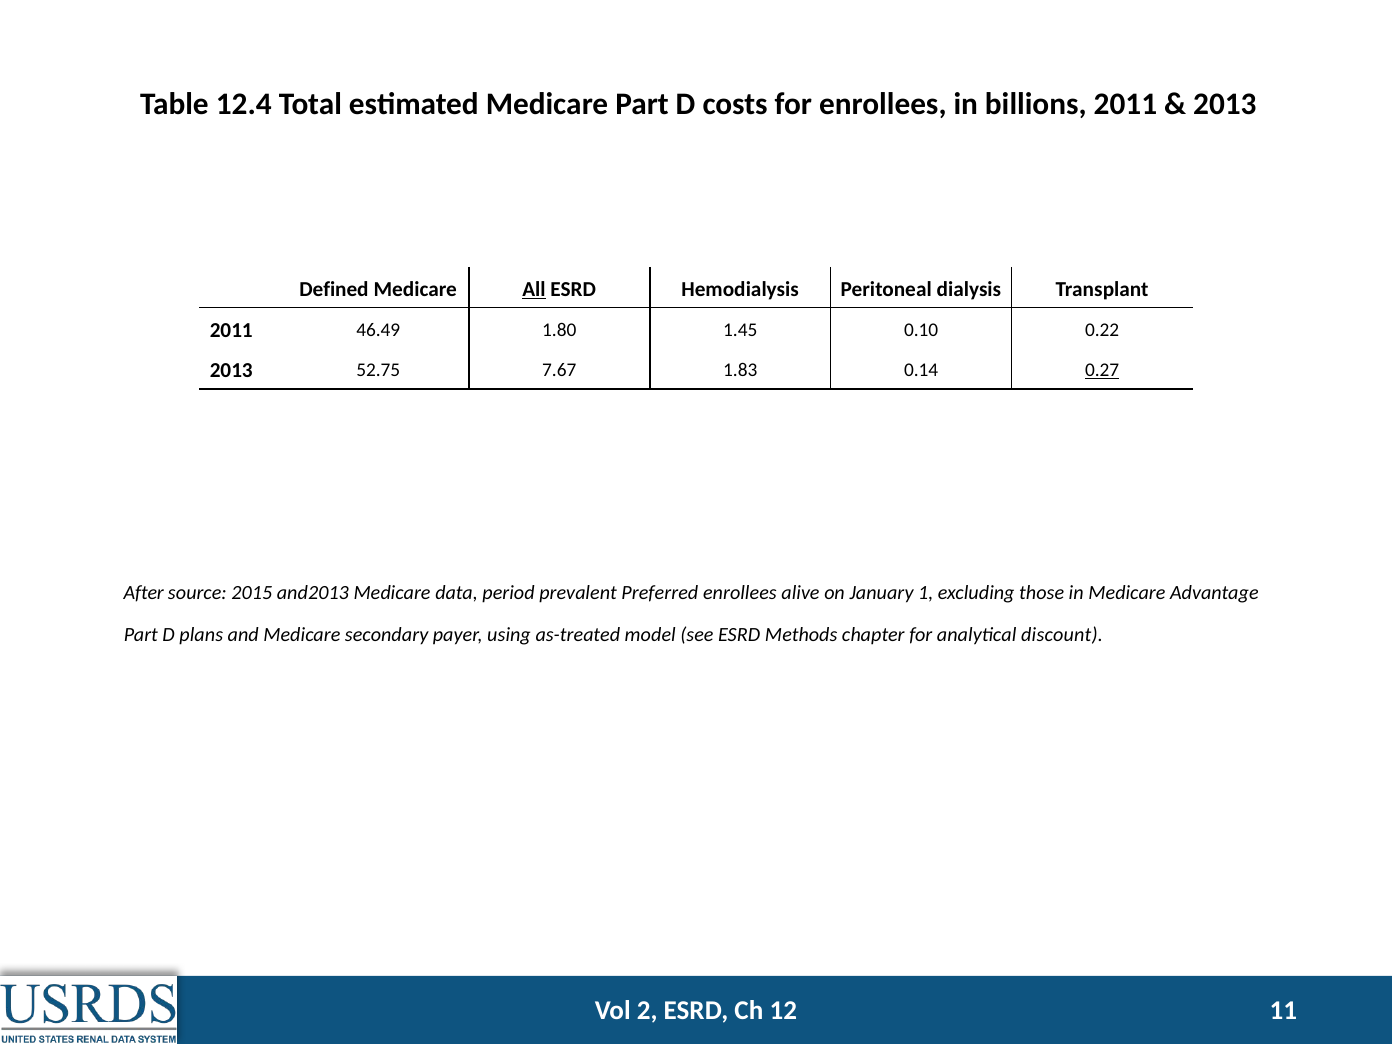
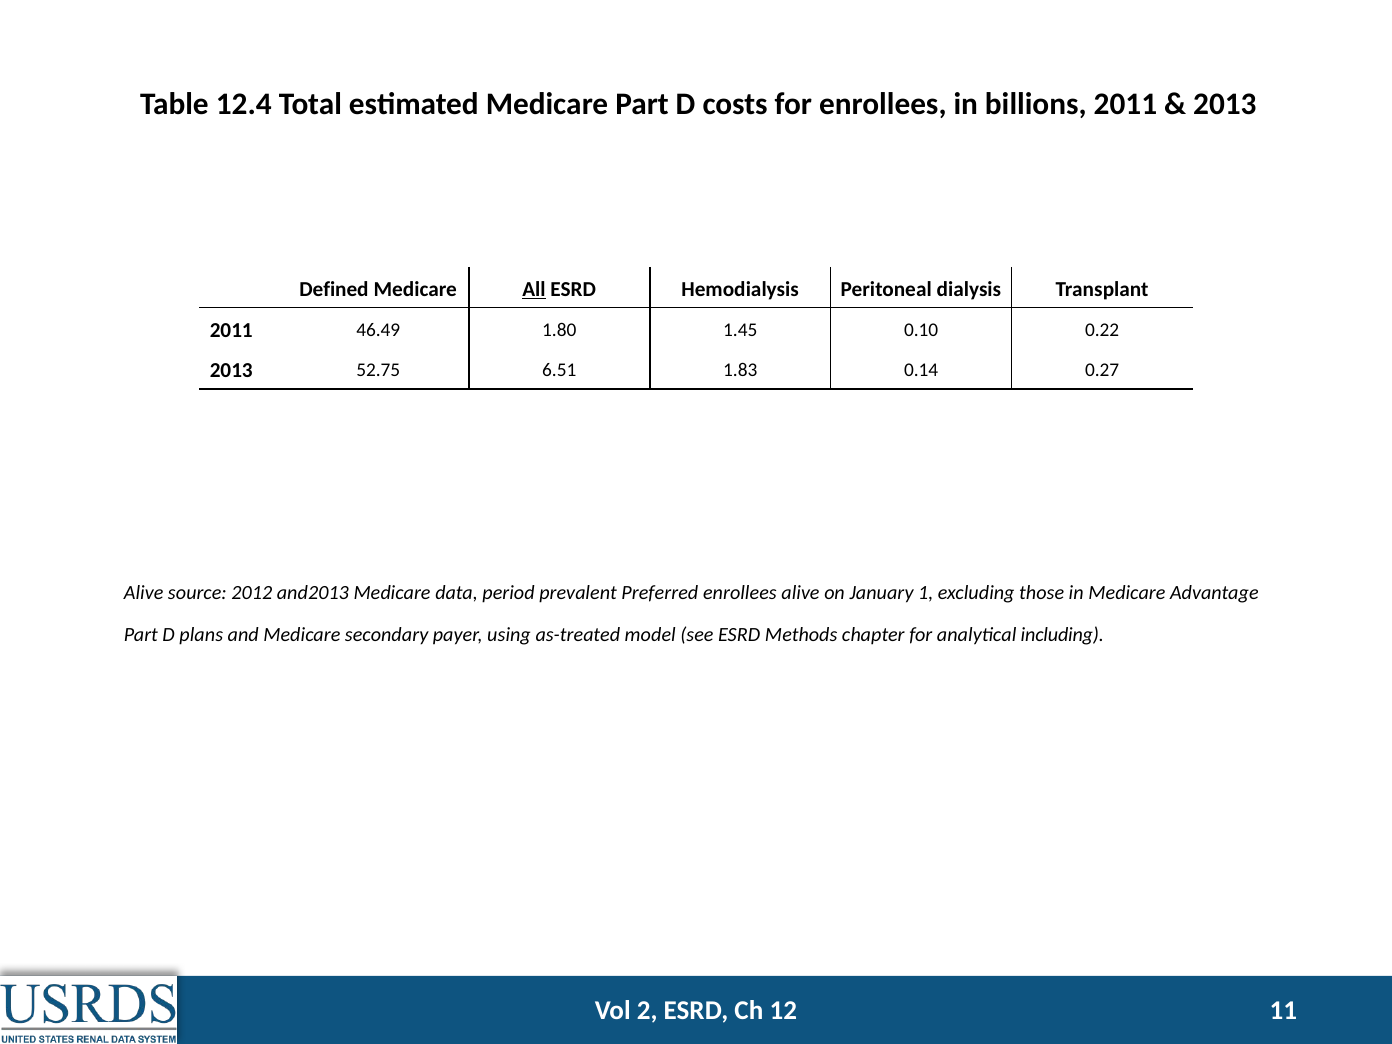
7.67: 7.67 -> 6.51 (559, 370)
0.27 underline: present -> none (1102, 370)
After: After -> Alive (144, 593)
2015: 2015 -> 2012 (252, 593)
discount: discount -> including (1062, 635)
